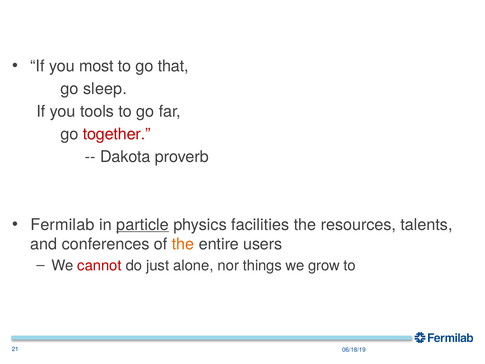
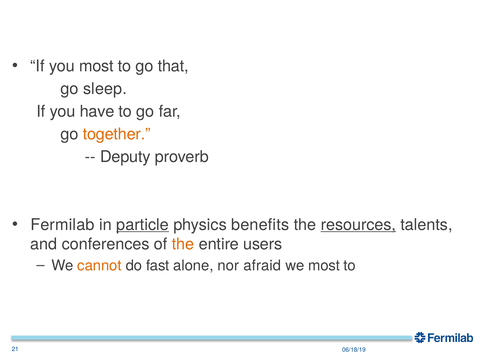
tools: tools -> have (97, 111)
together colour: red -> orange (117, 134)
Dakota: Dakota -> Deputy (125, 157)
facilities: facilities -> benefits (260, 225)
resources underline: none -> present (358, 225)
cannot colour: red -> orange (99, 265)
just: just -> fast (158, 265)
things: things -> afraid (262, 265)
we grow: grow -> most (324, 265)
